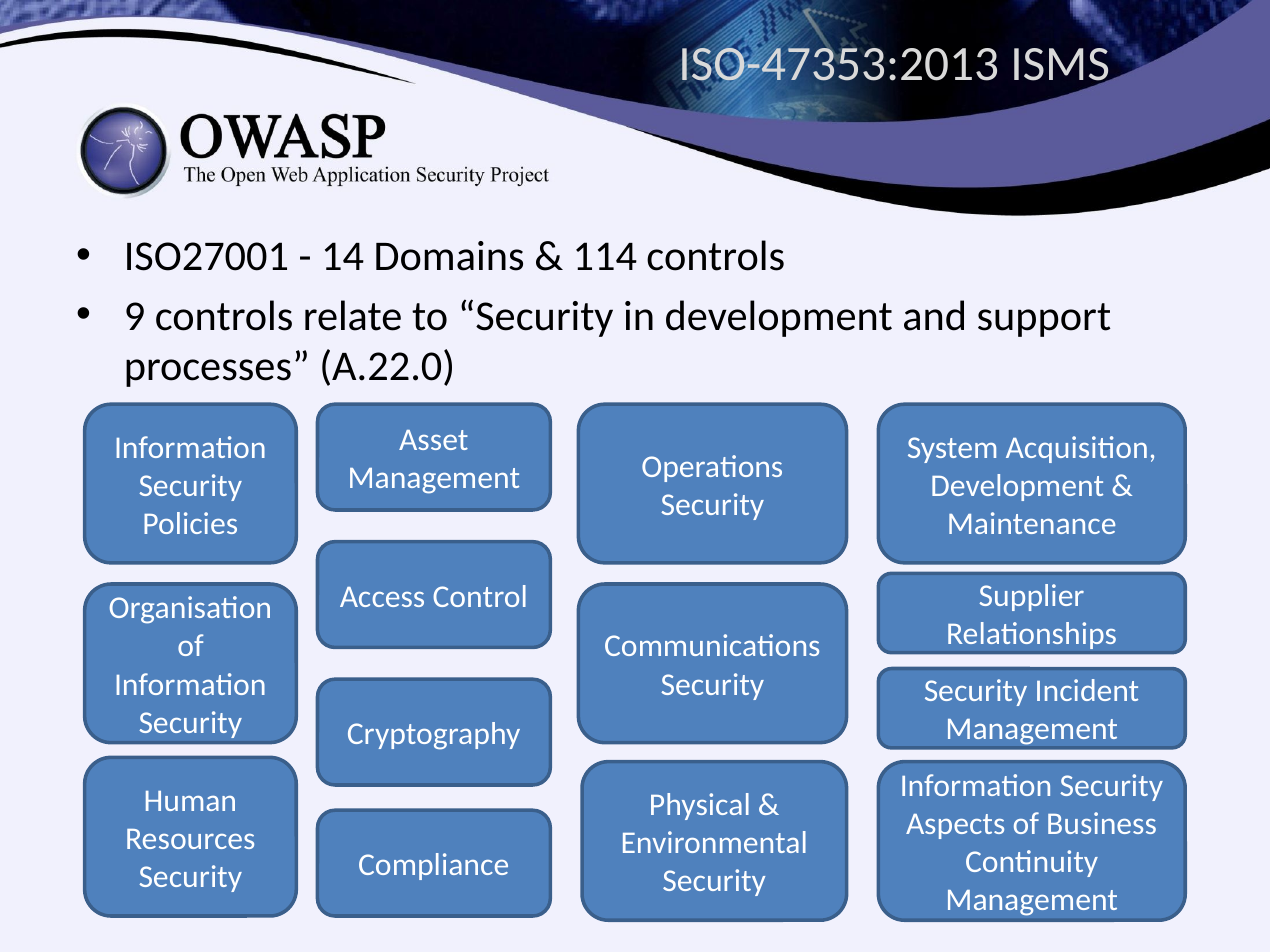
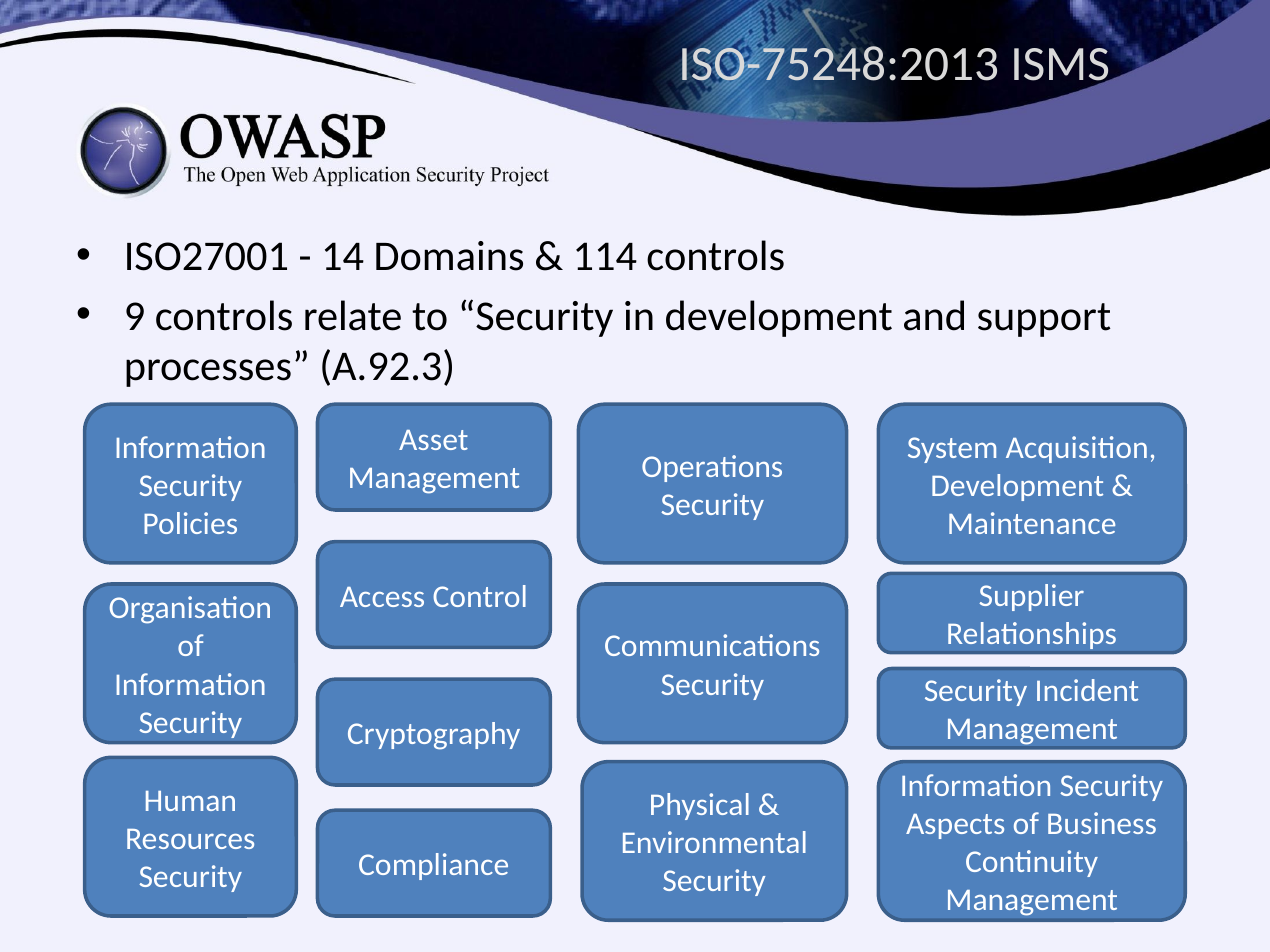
ISO-47353:2013: ISO-47353:2013 -> ISO-75248:2013 (839, 64)
A.22.0: A.22.0 -> A.92.3 (387, 367)
